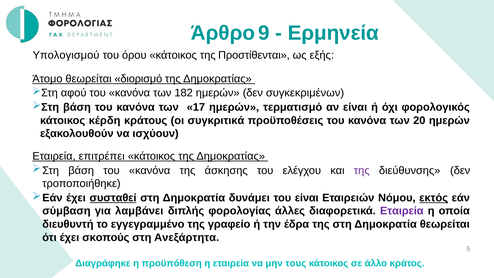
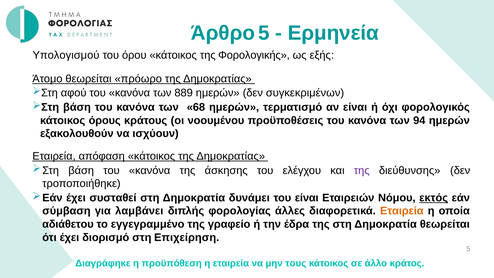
Άρθρο 9: 9 -> 5 (264, 33)
Προστίθενται: Προστίθενται -> Φορολογικής (254, 55)
διορισμό: διορισμό -> πρόωρο (138, 79)
182: 182 -> 889 (184, 93)
17: 17 -> 68 (196, 107)
κέρδη: κέρδη -> όρους (105, 120)
συγκριτικά: συγκριτικά -> νοουμένου (216, 120)
20: 20 -> 94 (419, 120)
επιτρέπει: επιτρέπει -> απόφαση (102, 156)
συσταθεί underline: present -> none (113, 198)
Εταιρεία colour: purple -> orange (402, 211)
διευθυντή: διευθυντή -> αδιάθετου (68, 224)
σκοπούς: σκοπούς -> διορισμό (106, 237)
Ανεξάρτητα: Ανεξάρτητα -> Επιχείρηση (187, 237)
